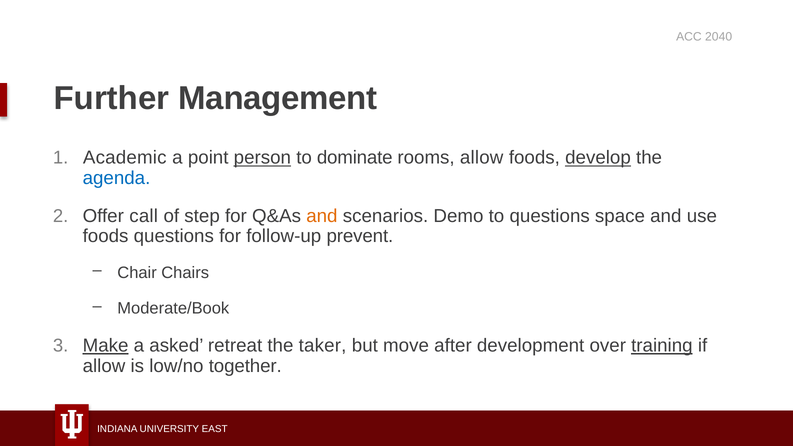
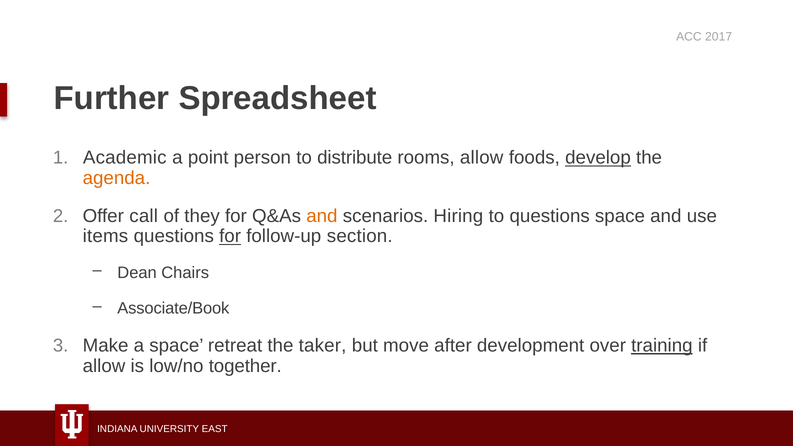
2040: 2040 -> 2017 (719, 37)
Management: Management -> Spreadsheet (278, 98)
person underline: present -> none (262, 158)
dominate: dominate -> distribute (355, 158)
agenda colour: blue -> orange (116, 178)
step: step -> they (202, 216)
Demo: Demo -> Hiring (458, 216)
foods: foods -> items (105, 236)
for underline: none -> present (230, 236)
prevent: prevent -> section (360, 236)
Chair: Chair -> Dean (137, 273)
Moderate/Book: Moderate/Book -> Associate/Book (173, 309)
Make underline: present -> none (106, 346)
a asked: asked -> space (176, 346)
